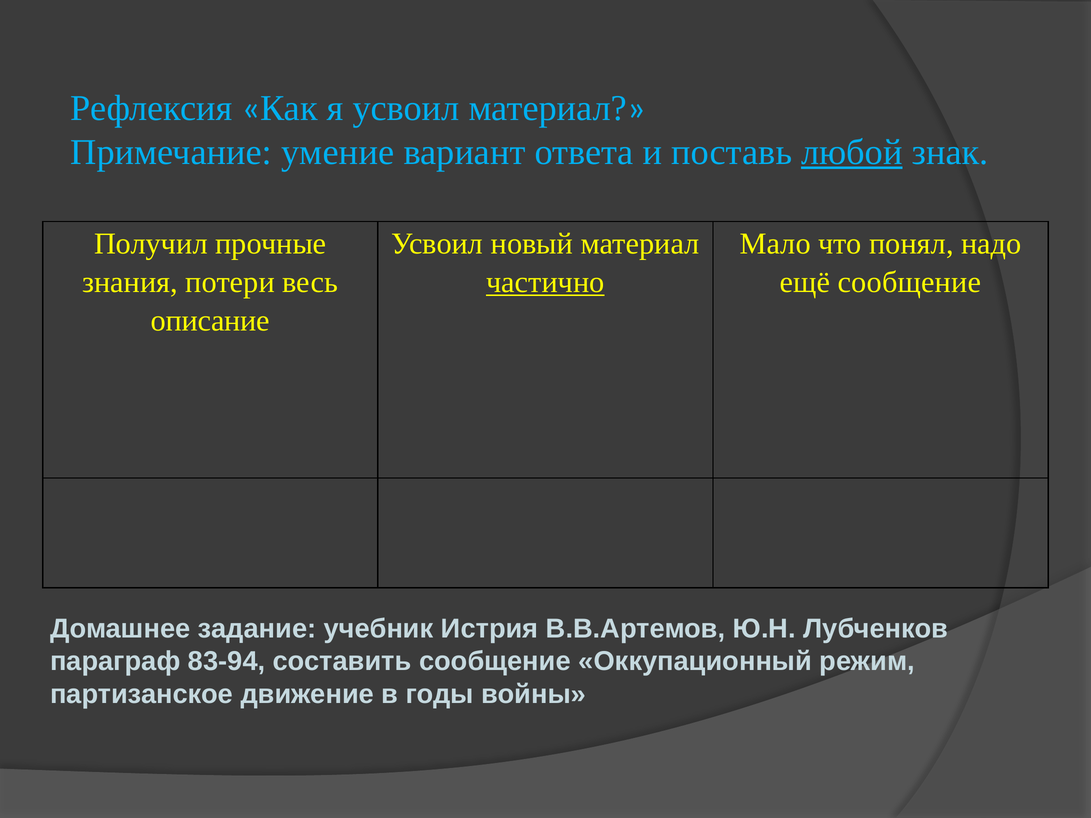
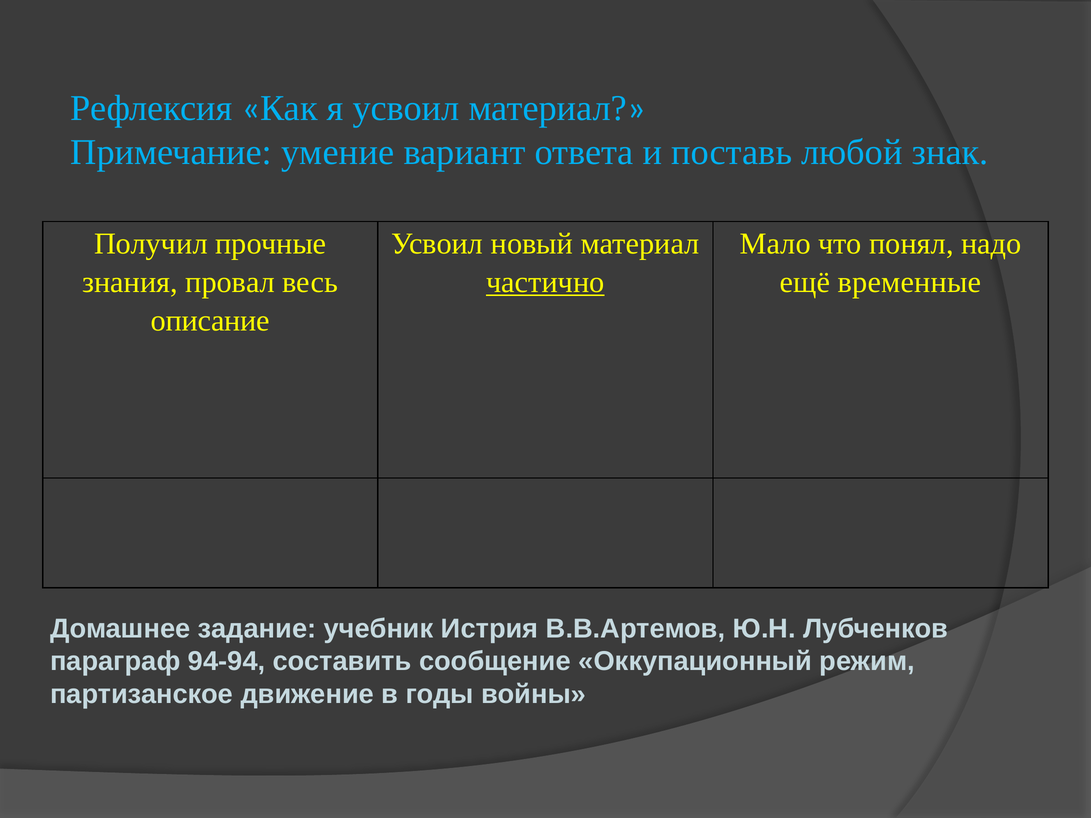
любой underline: present -> none (852, 152)
потери: потери -> провал (230, 282)
ещё сообщение: сообщение -> временные (909, 282)
83-94: 83-94 -> 94-94 (227, 661)
